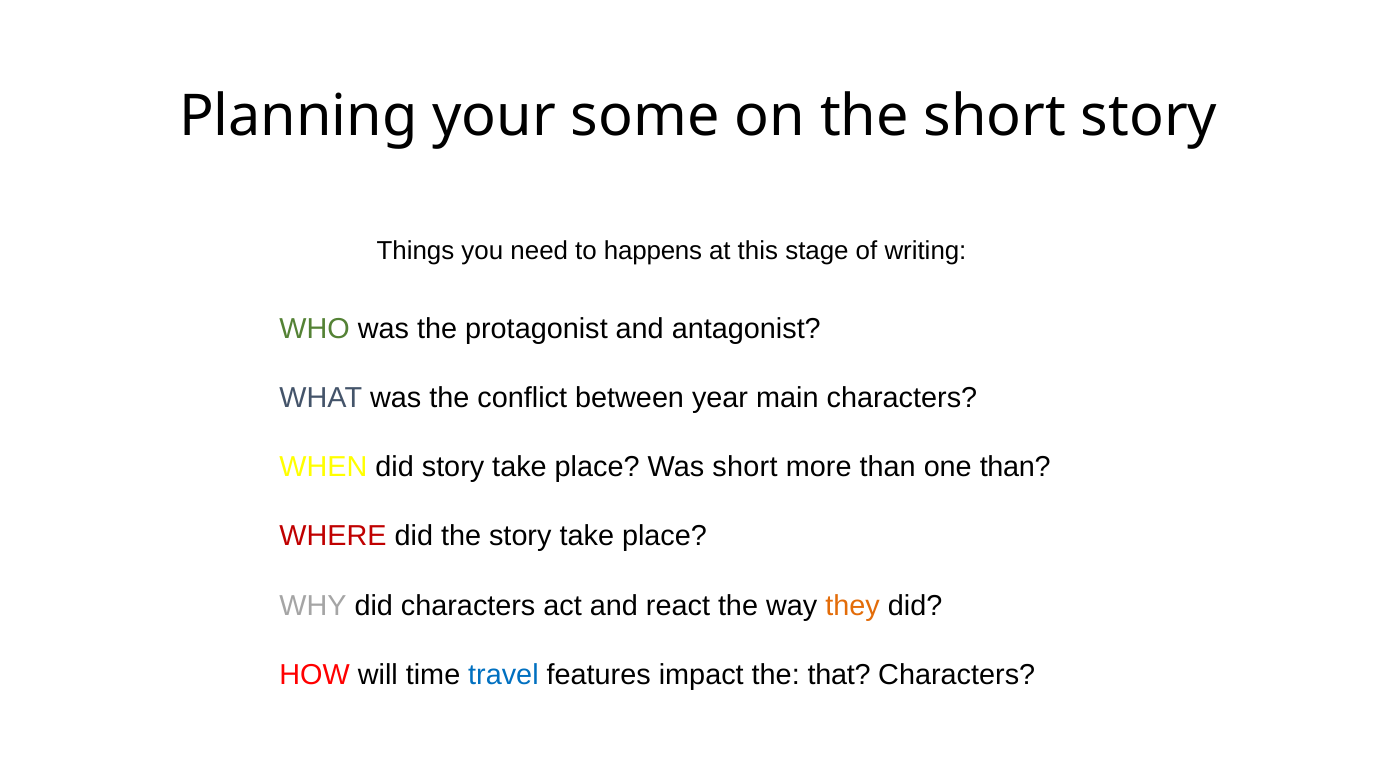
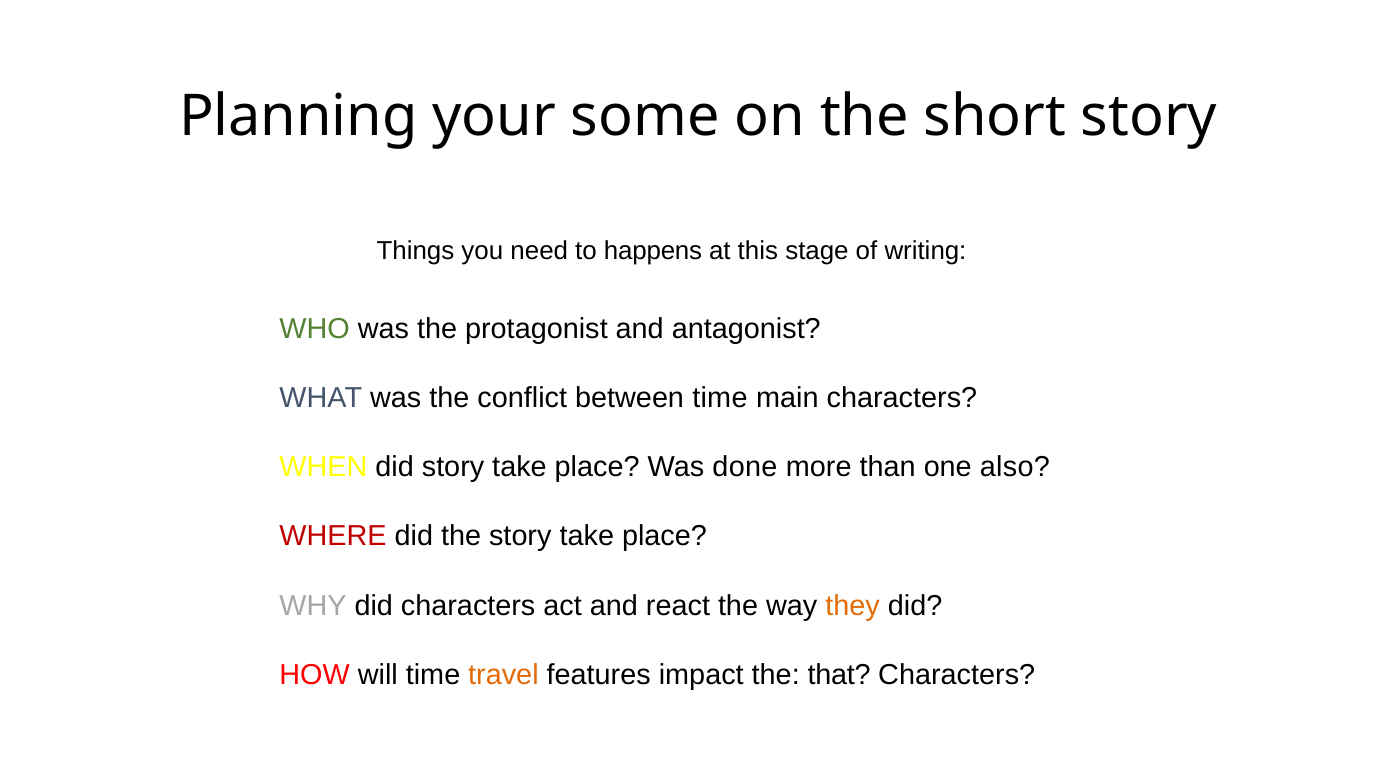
between year: year -> time (720, 398)
Was short: short -> done (745, 467)
one than: than -> also (1015, 467)
travel colour: blue -> orange (503, 674)
